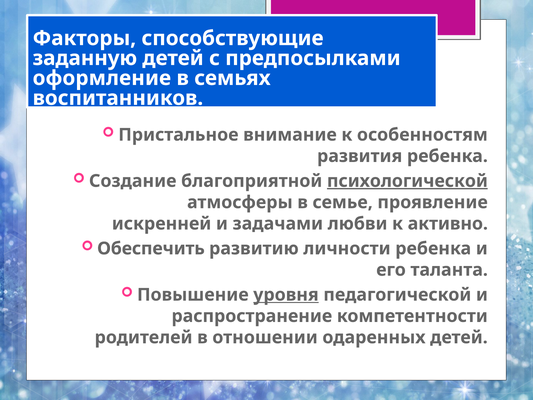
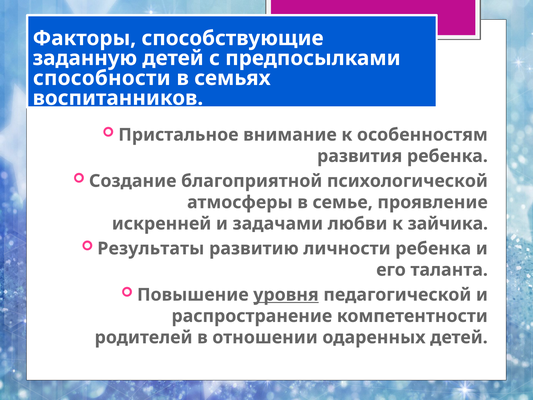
оформление: оформление -> способности (102, 78)
психологической underline: present -> none (407, 181)
активно: активно -> зайчика (448, 224)
Обеспечить: Обеспечить -> Результаты (151, 248)
